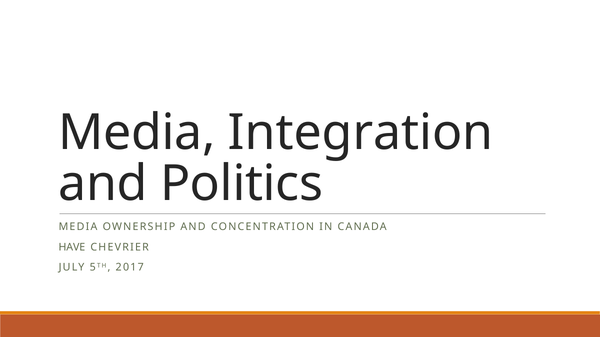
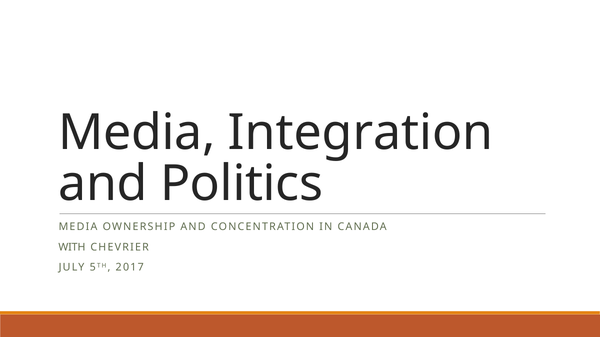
HAVE: HAVE -> WITH (72, 247)
